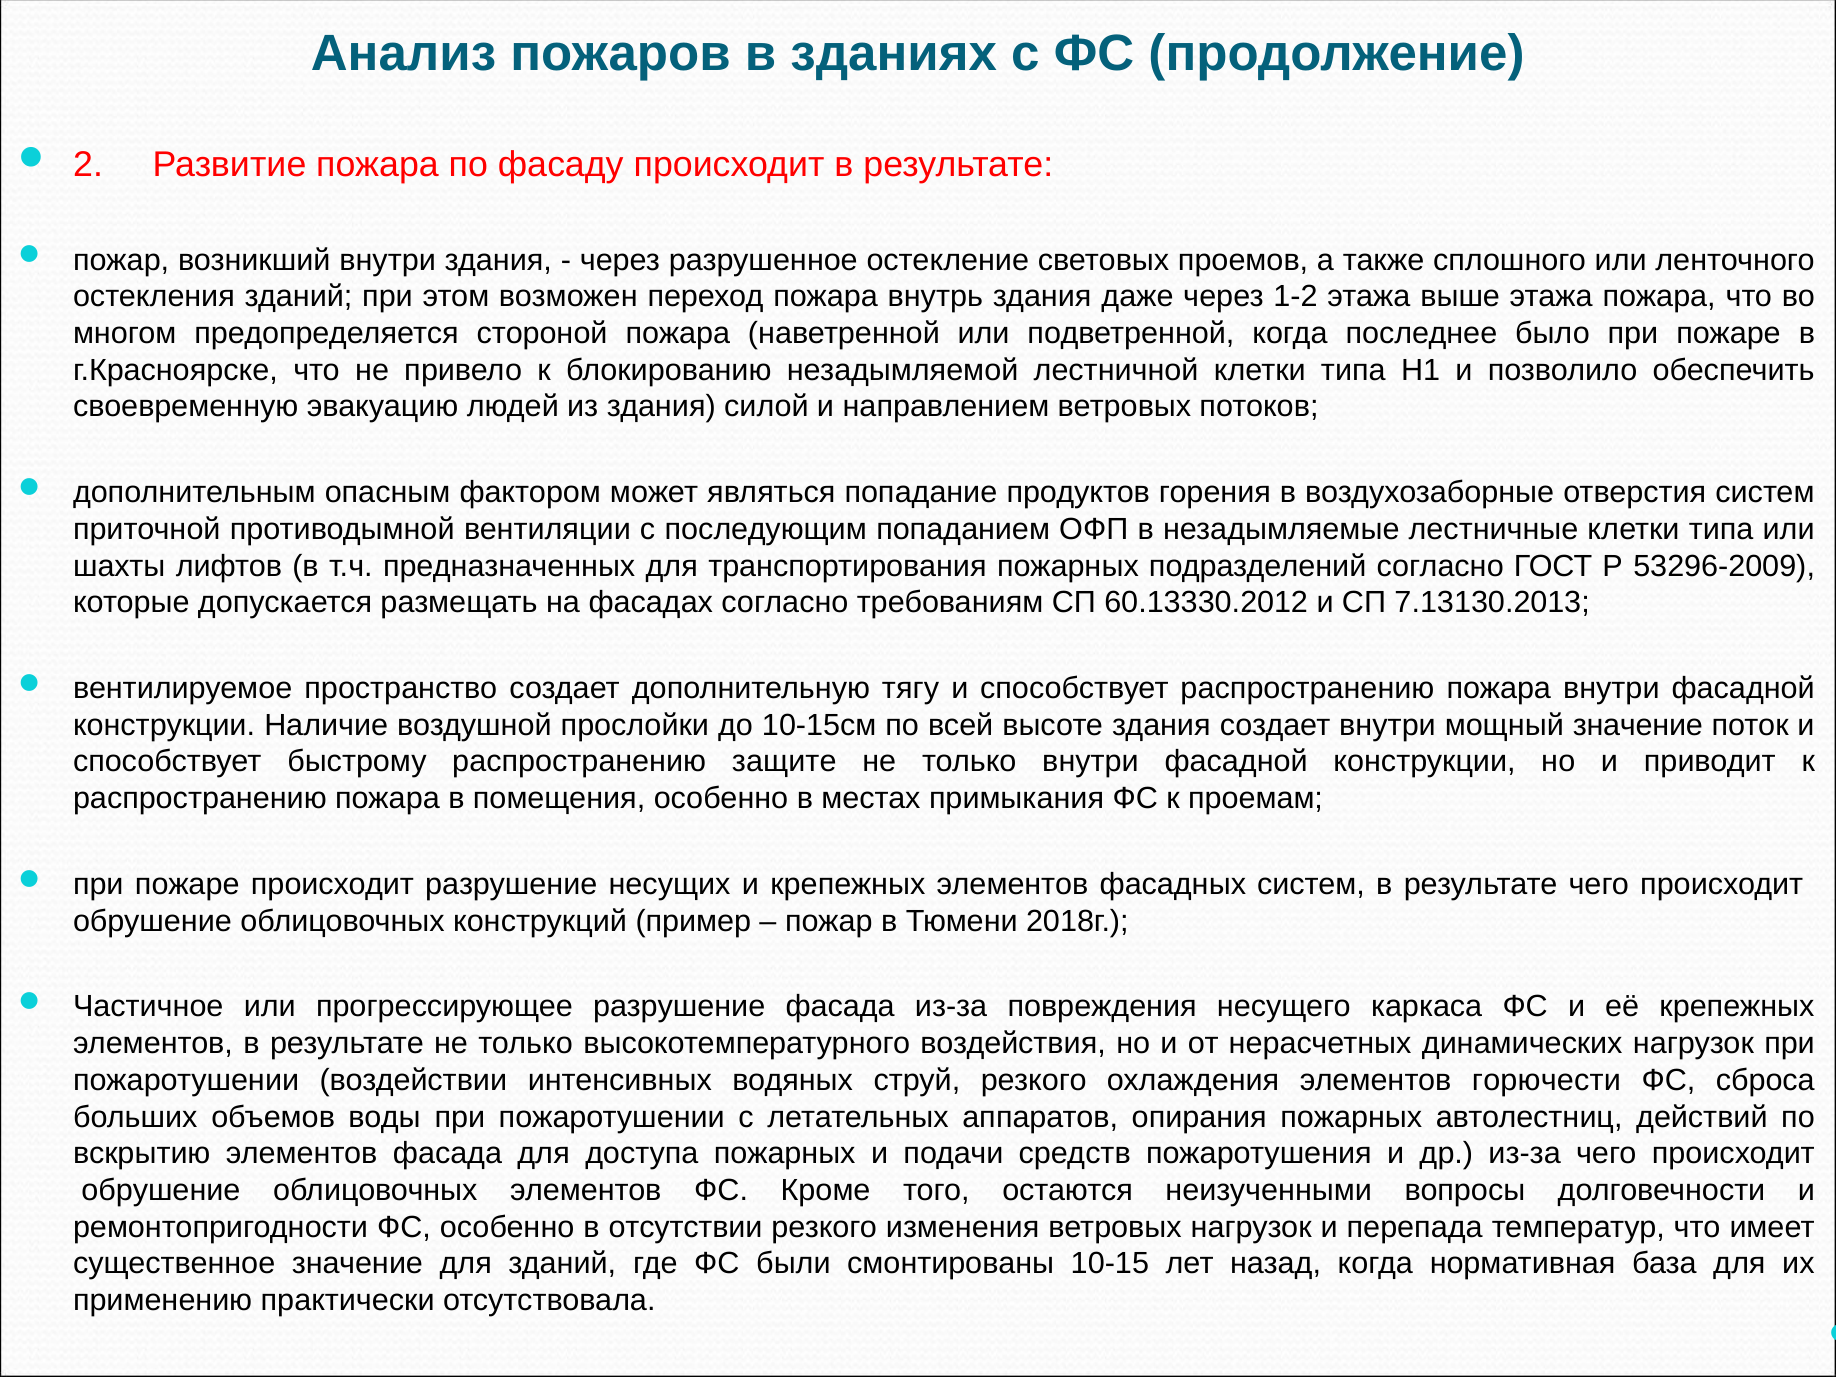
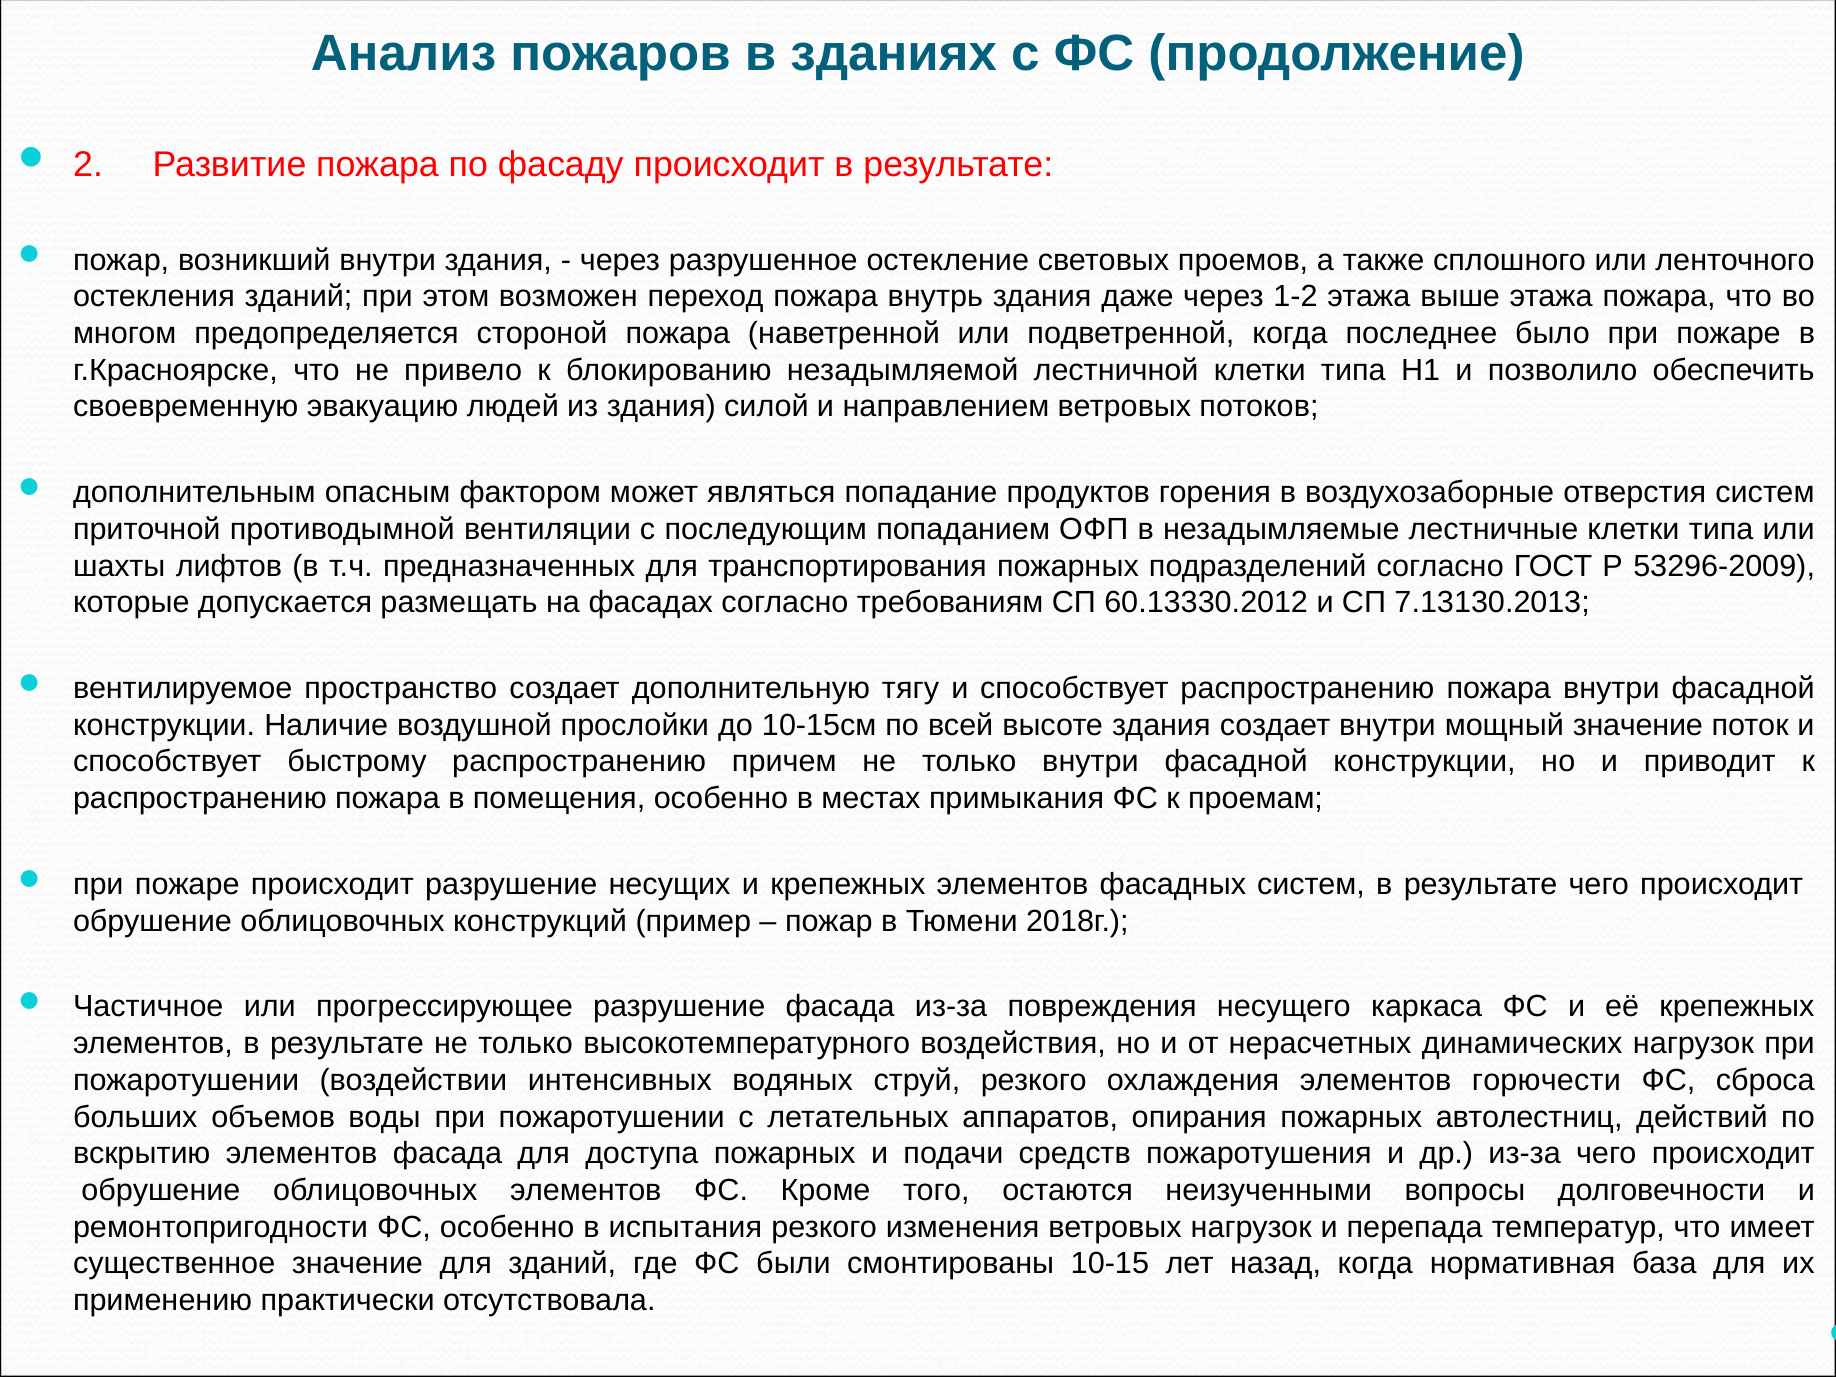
защите: защите -> причем (784, 762)
отсутствии: отсутствии -> испытания (685, 1227)
